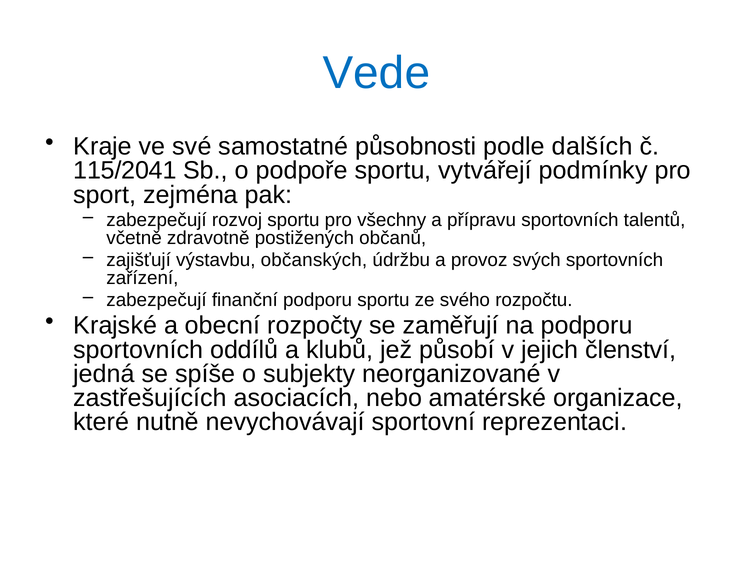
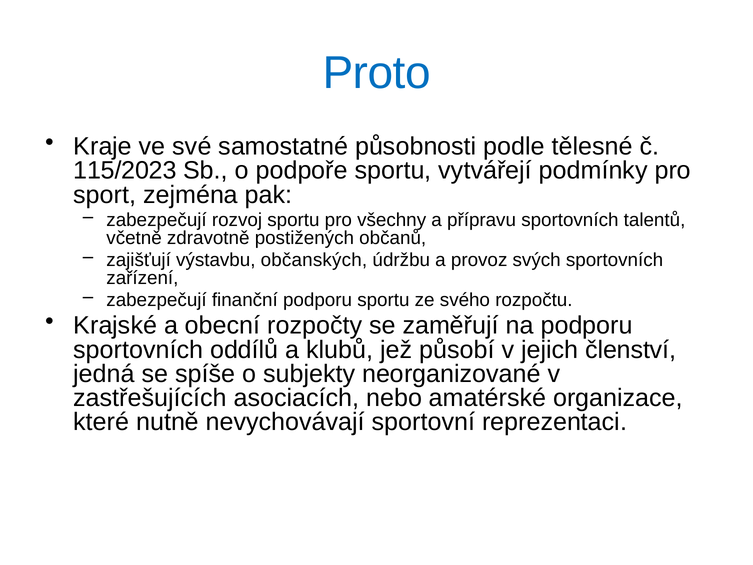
Vede: Vede -> Proto (377, 73)
dalších: dalších -> tělesné (592, 147)
115/2041: 115/2041 -> 115/2023 (125, 171)
